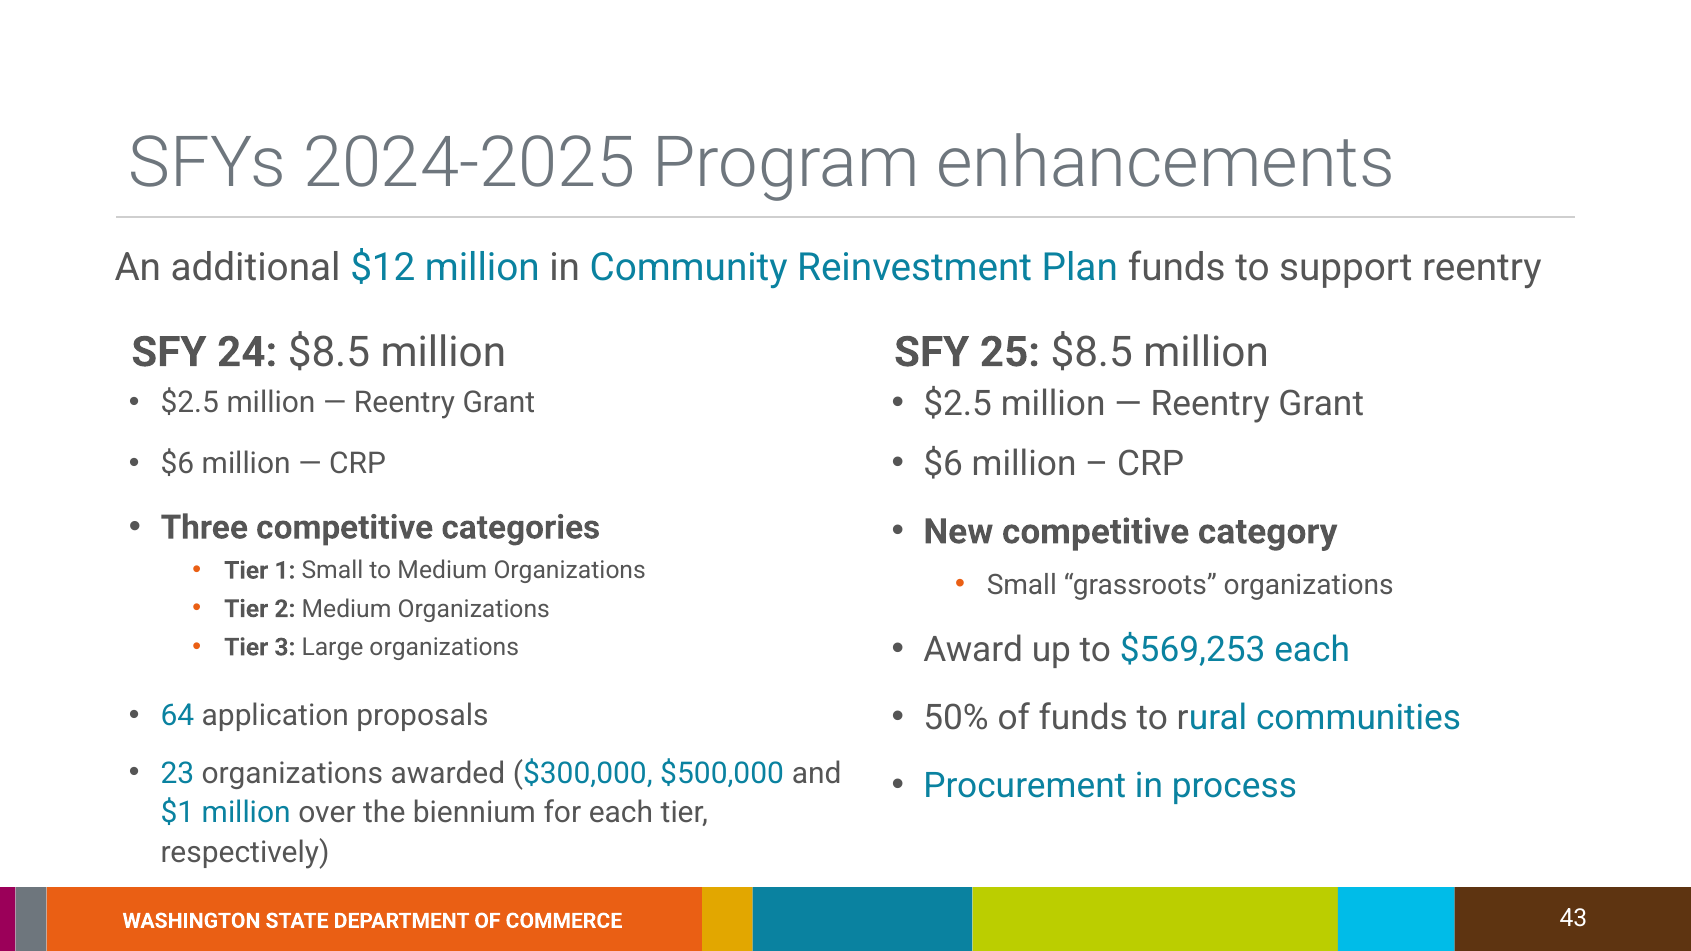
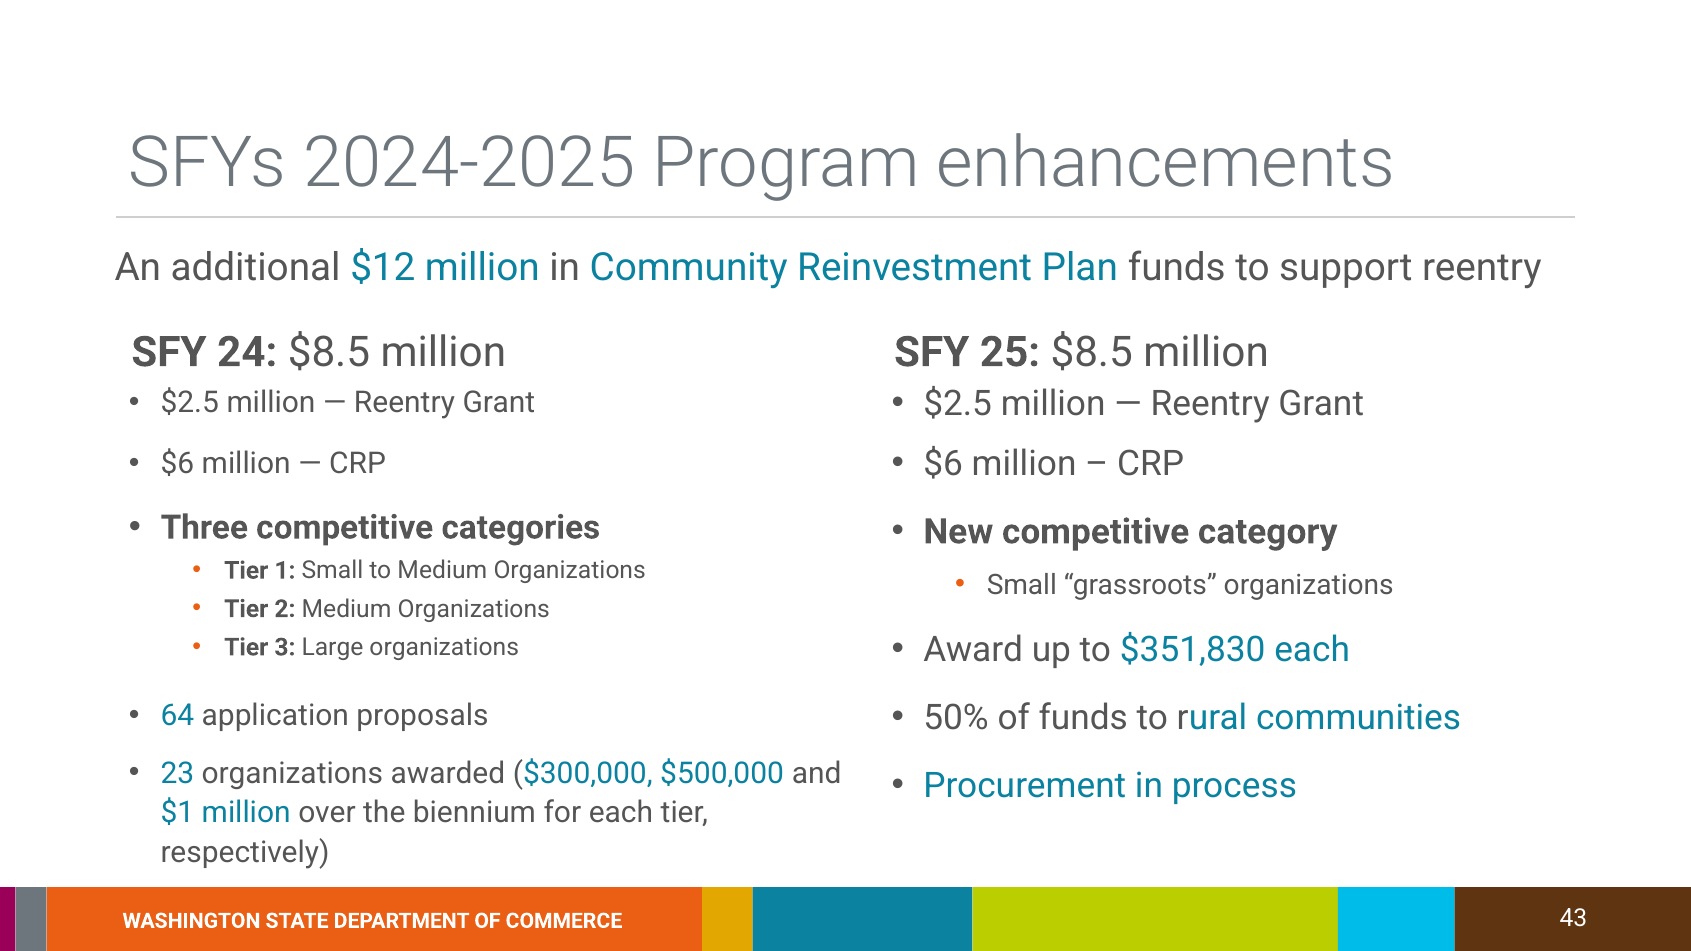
$569,253: $569,253 -> $351,830 (1193, 649)
